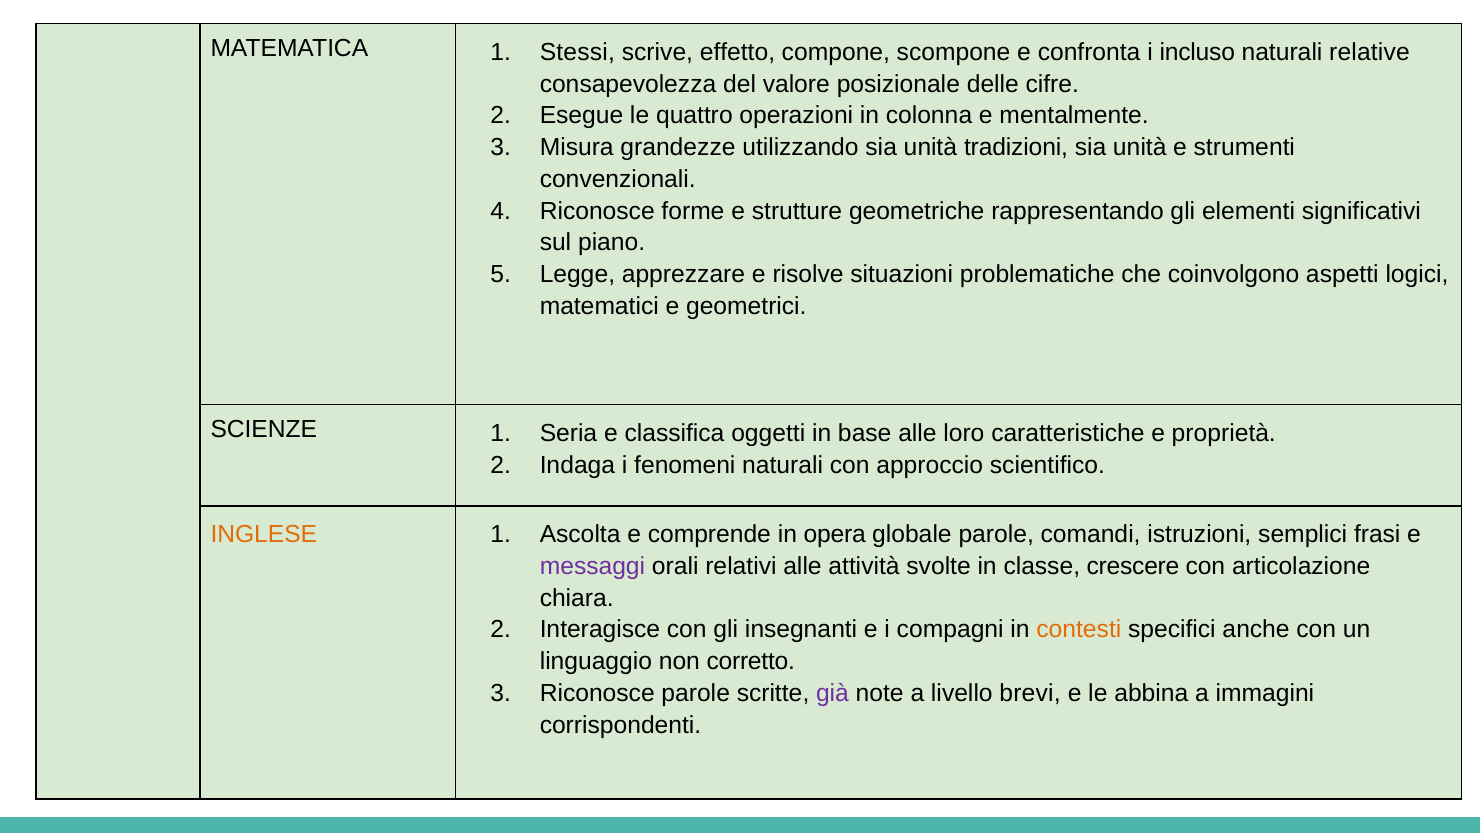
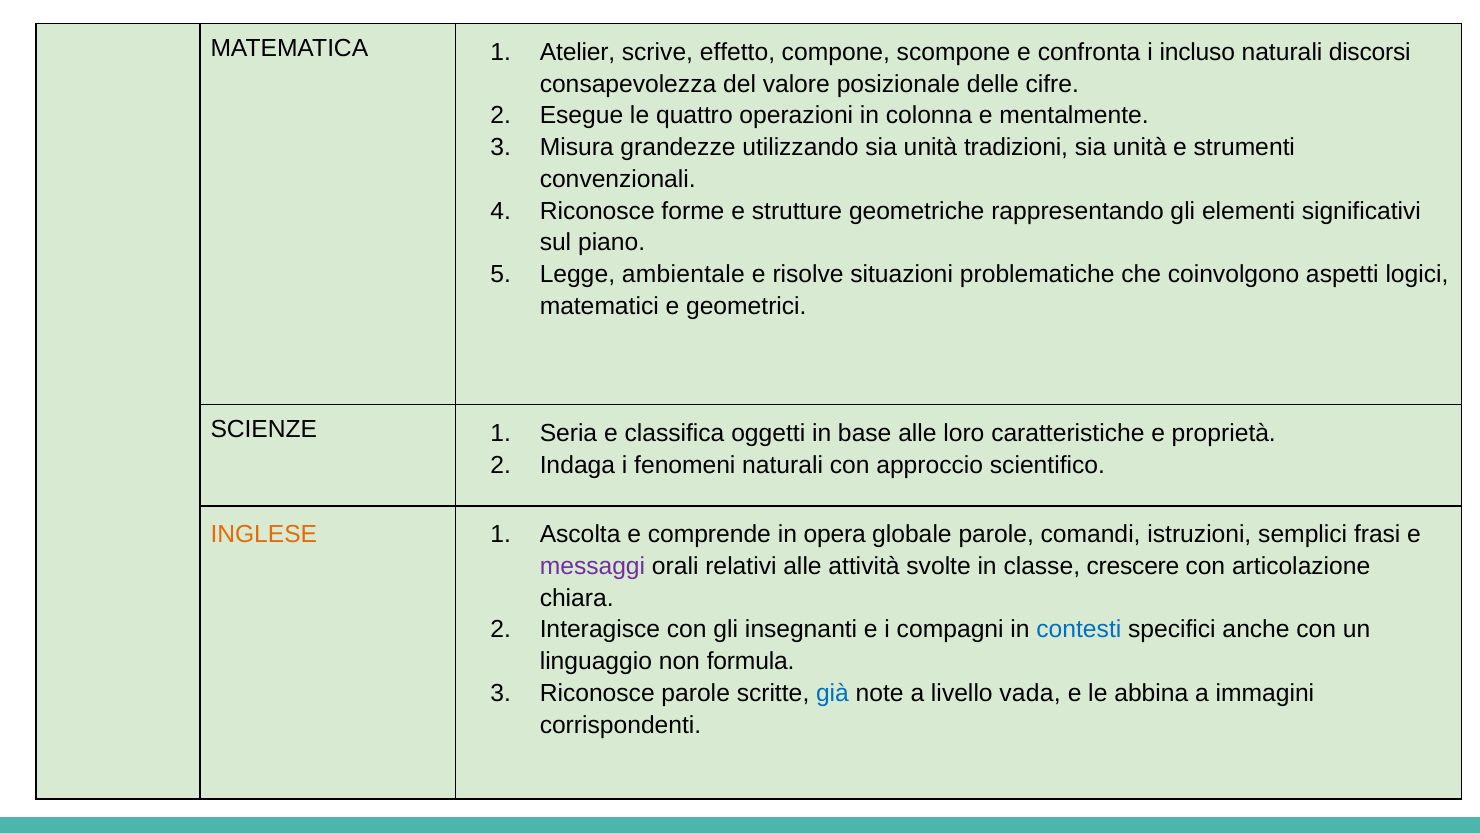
Stessi: Stessi -> Atelier (578, 52)
relative: relative -> discorsi (1370, 52)
apprezzare: apprezzare -> ambientale (683, 274)
contesti colour: orange -> blue (1079, 629)
corretto: corretto -> formula (751, 661)
già colour: purple -> blue (832, 693)
brevi: brevi -> vada (1030, 693)
